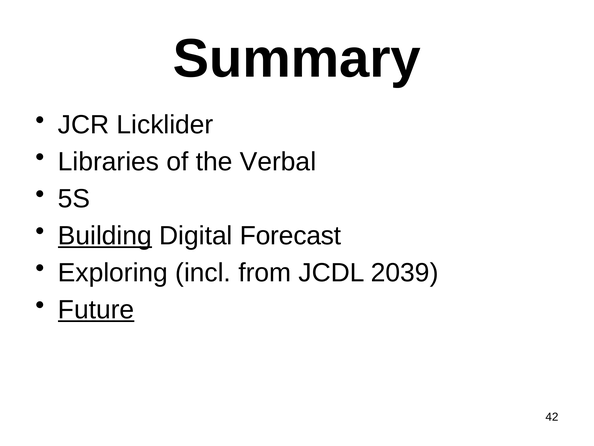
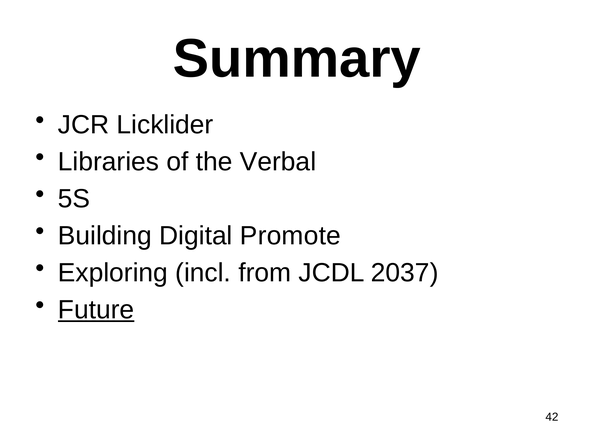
Building underline: present -> none (105, 236)
Forecast: Forecast -> Promote (290, 236)
2039: 2039 -> 2037 (405, 273)
